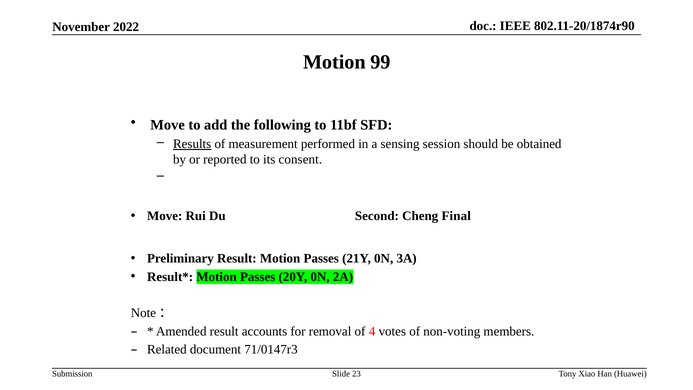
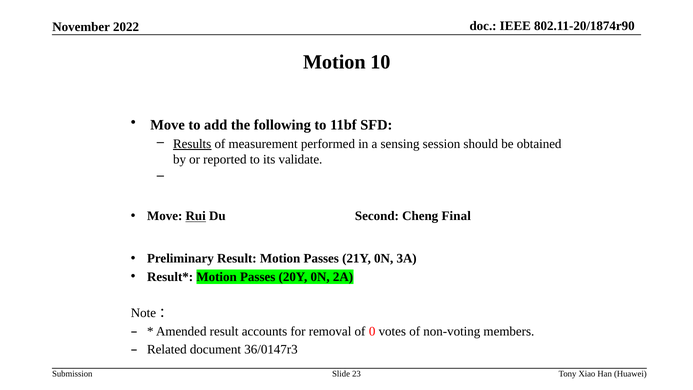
99: 99 -> 10 (380, 62)
consent: consent -> validate (300, 159)
Rui underline: none -> present (196, 216)
4: 4 -> 0 (372, 331)
71/0147r3: 71/0147r3 -> 36/0147r3 (271, 349)
